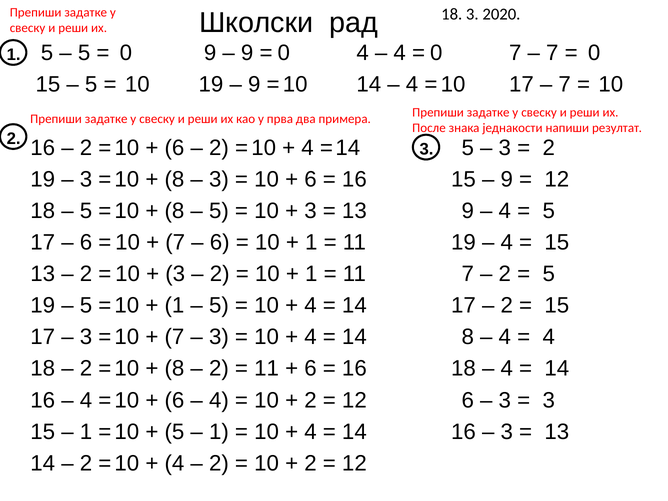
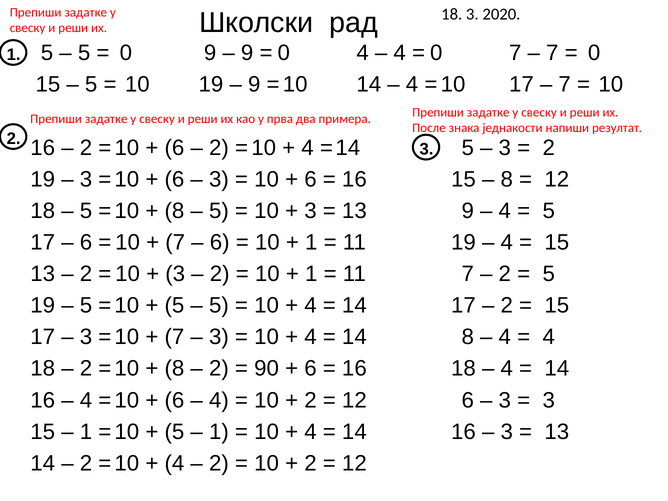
8: 8 -> 6 (174, 179)
9: 9 -> 8 (507, 179)
1: 1 -> 5 (174, 306)
11: 11 -> 90 (267, 369)
